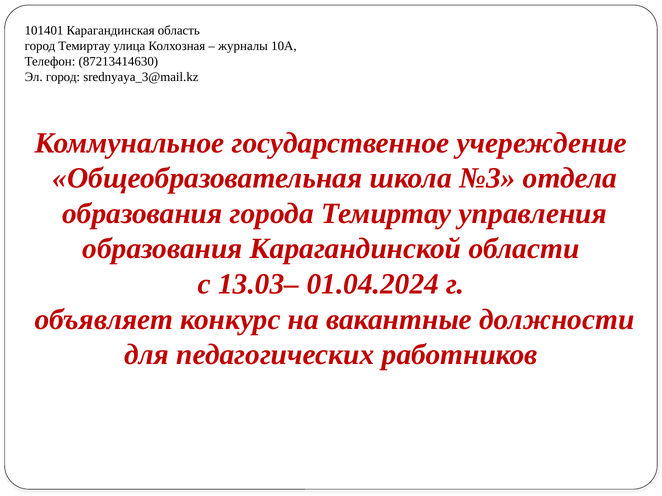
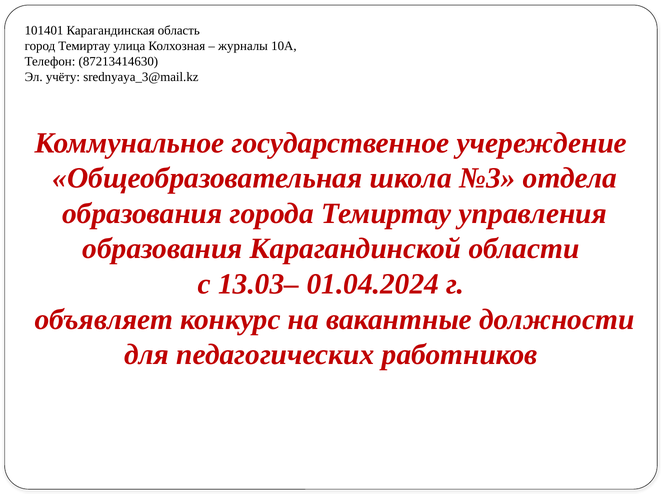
Эл город: город -> учёту (63, 77)
